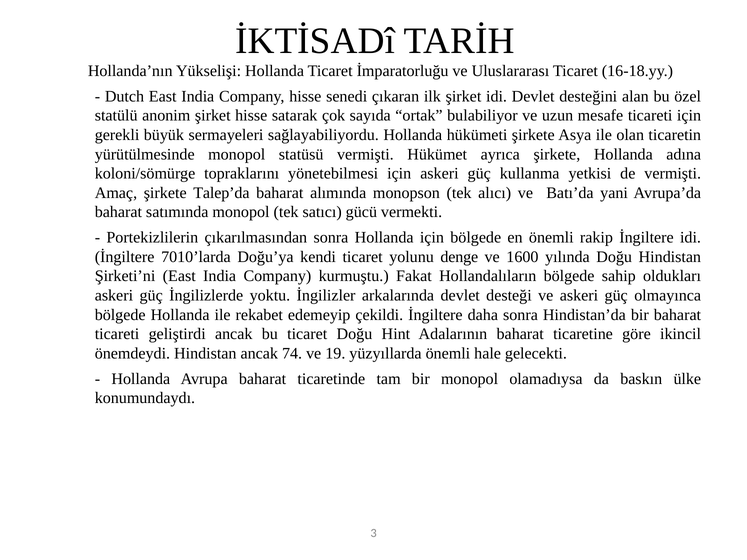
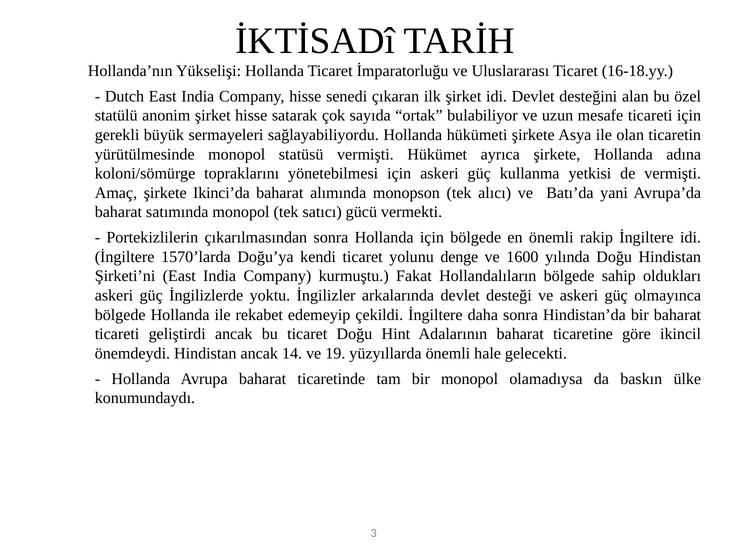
Talep’da: Talep’da -> Ikinci’da (221, 193)
7010’larda: 7010’larda -> 1570’larda (196, 257)
74: 74 -> 14 (292, 353)
